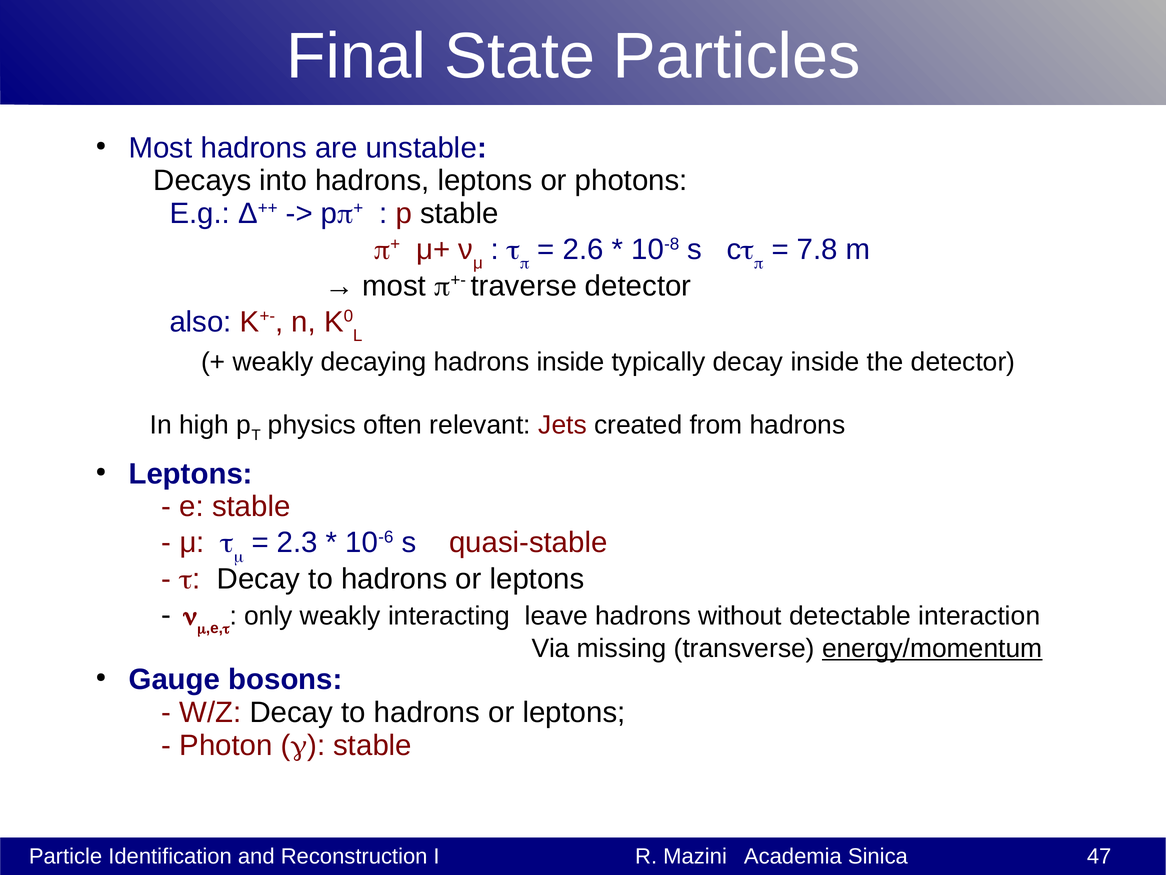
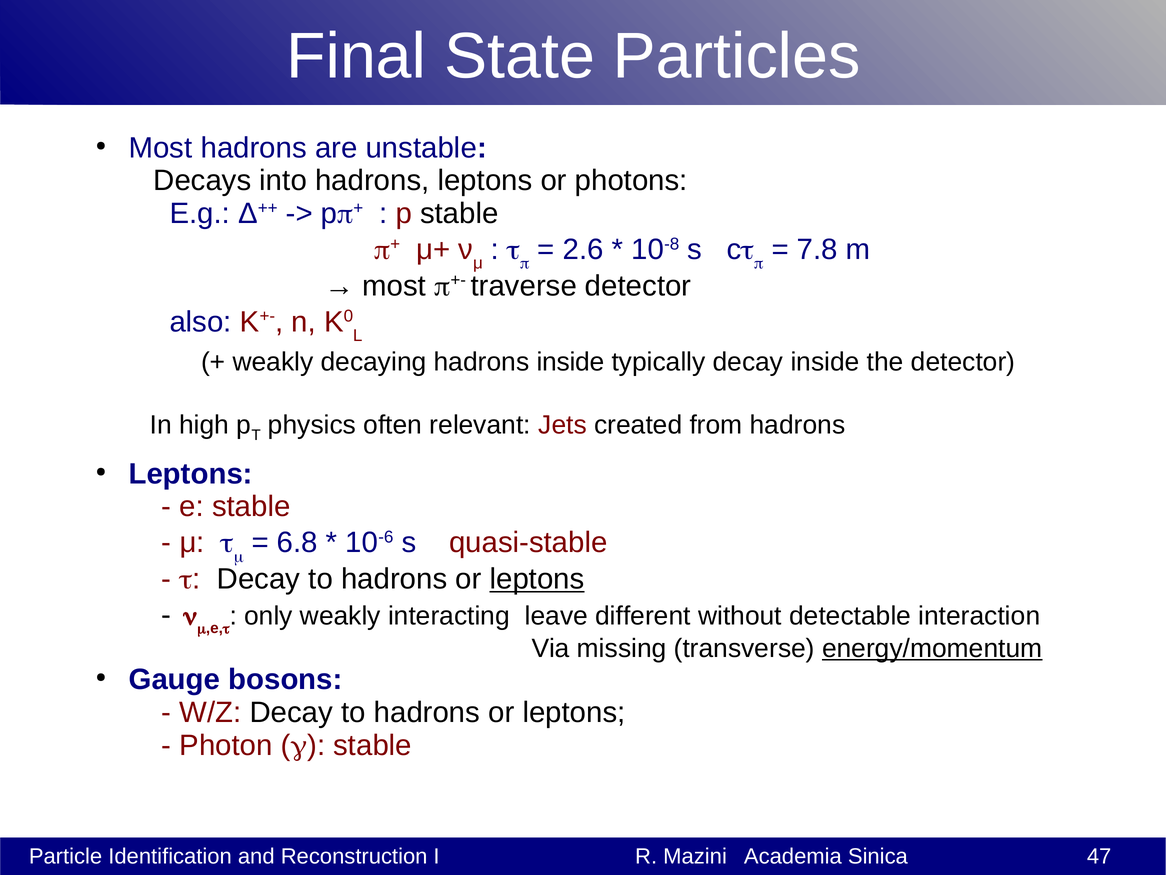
2.3: 2.3 -> 6.8 (297, 542)
leptons underline: none -> present (537, 579)
leave hadrons: hadrons -> different (643, 616)
